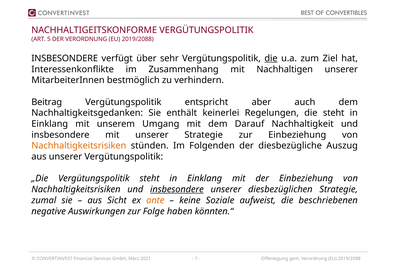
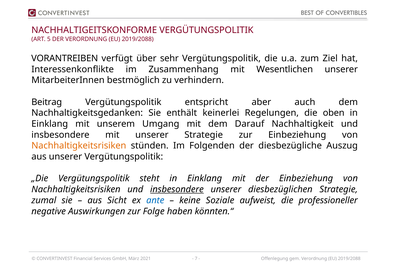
INSBESONDERE: INSBESONDERE -> VORANTREIBEN (65, 58)
die underline: present -> none (271, 58)
Nachhaltigen: Nachhaltigen -> Wesentlichen (285, 69)
die steht: steht -> oben (334, 113)
ante colour: orange -> blue (155, 201)
beschriebenen: beschriebenen -> professioneller (328, 201)
